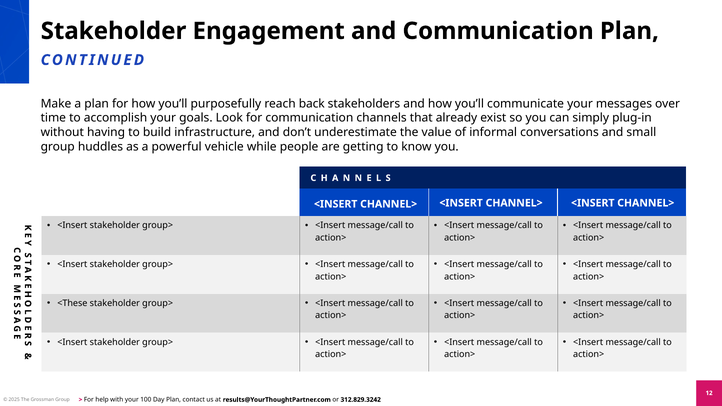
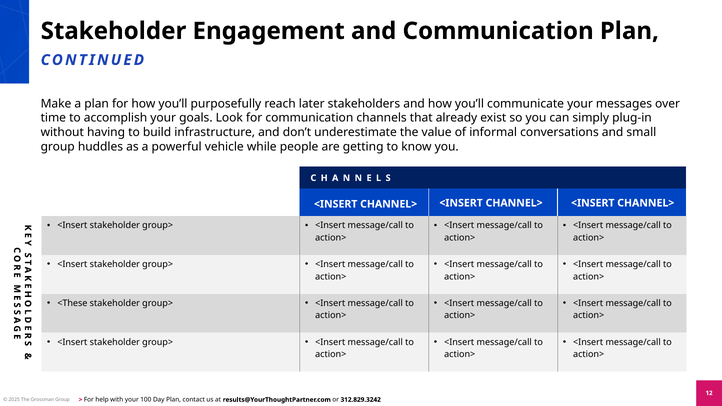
back: back -> later (312, 104)
